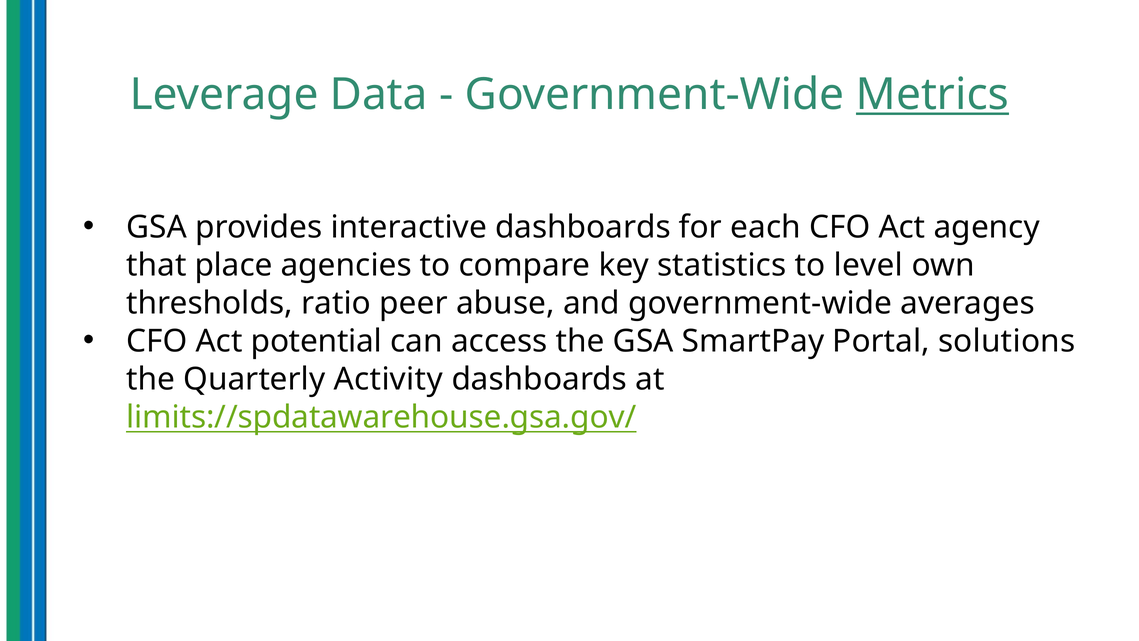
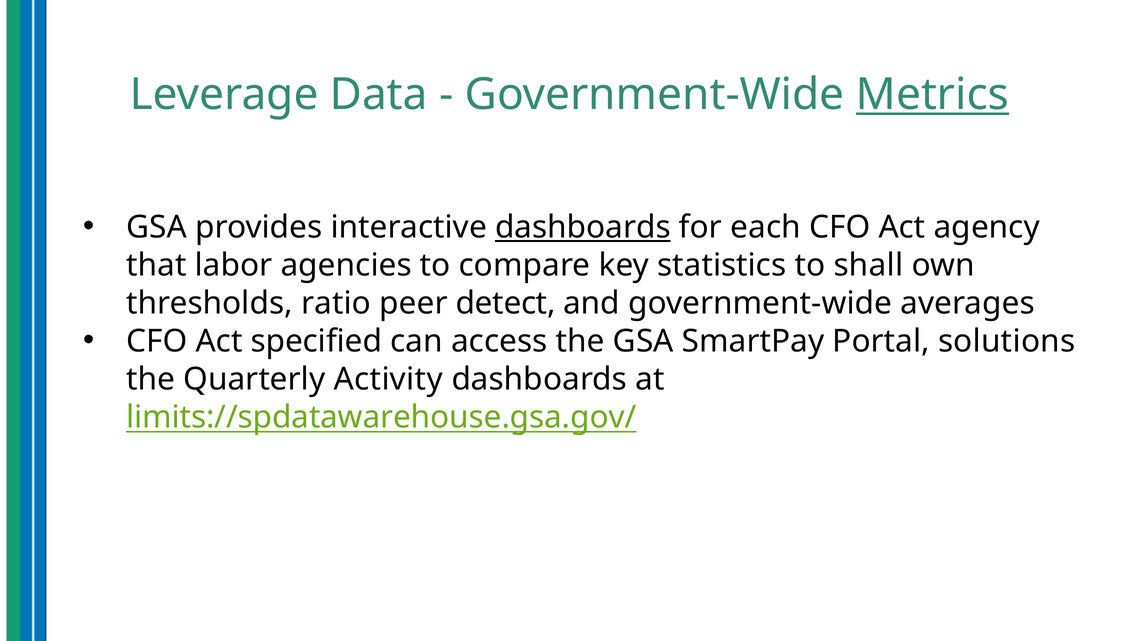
dashboards underline: none -> present (583, 227)
place: place -> labor (233, 265)
level: level -> shall (868, 265)
abuse: abuse -> detect (506, 303)
potential: potential -> specified (316, 341)
